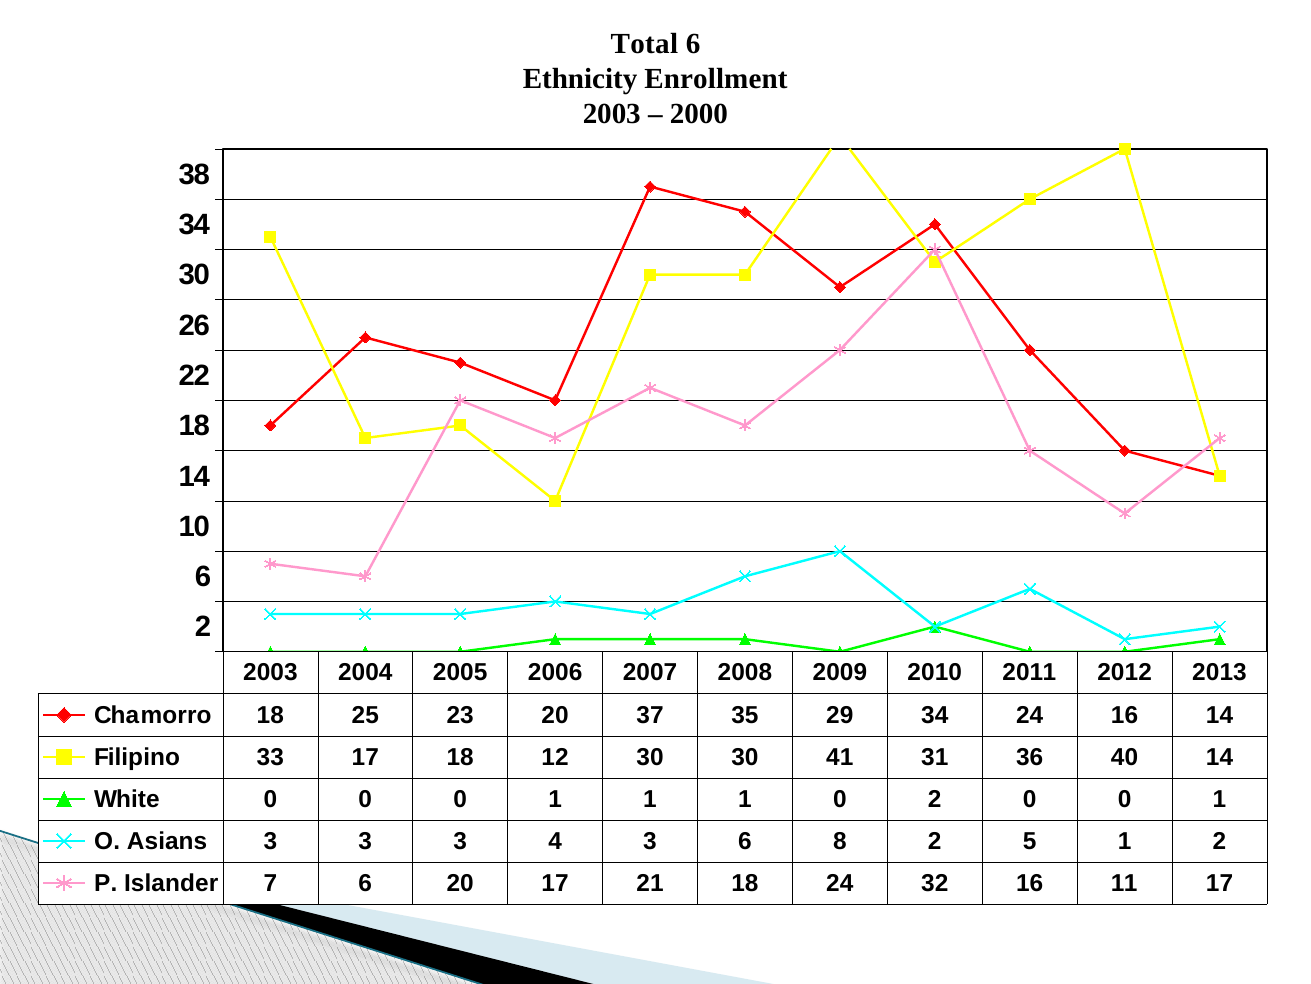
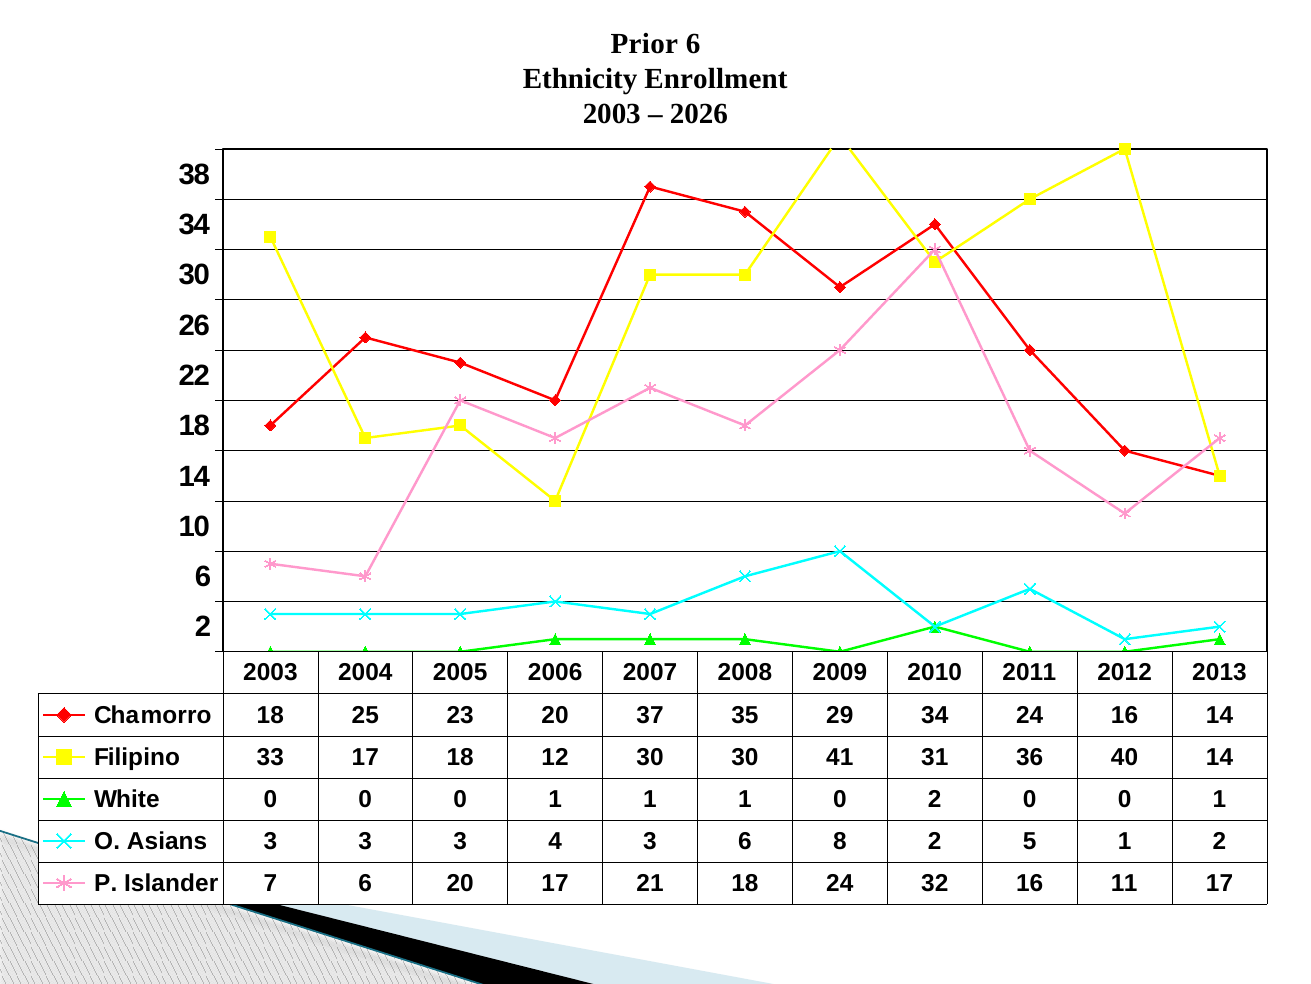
Total: Total -> Prior (644, 44)
2000: 2000 -> 2026 (699, 113)
